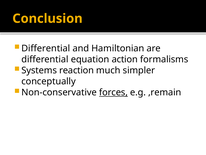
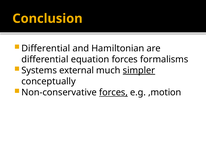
equation action: action -> forces (125, 59)
reaction: reaction -> external (77, 70)
simpler underline: none -> present (139, 70)
,remain: ,remain -> ,motion (165, 92)
